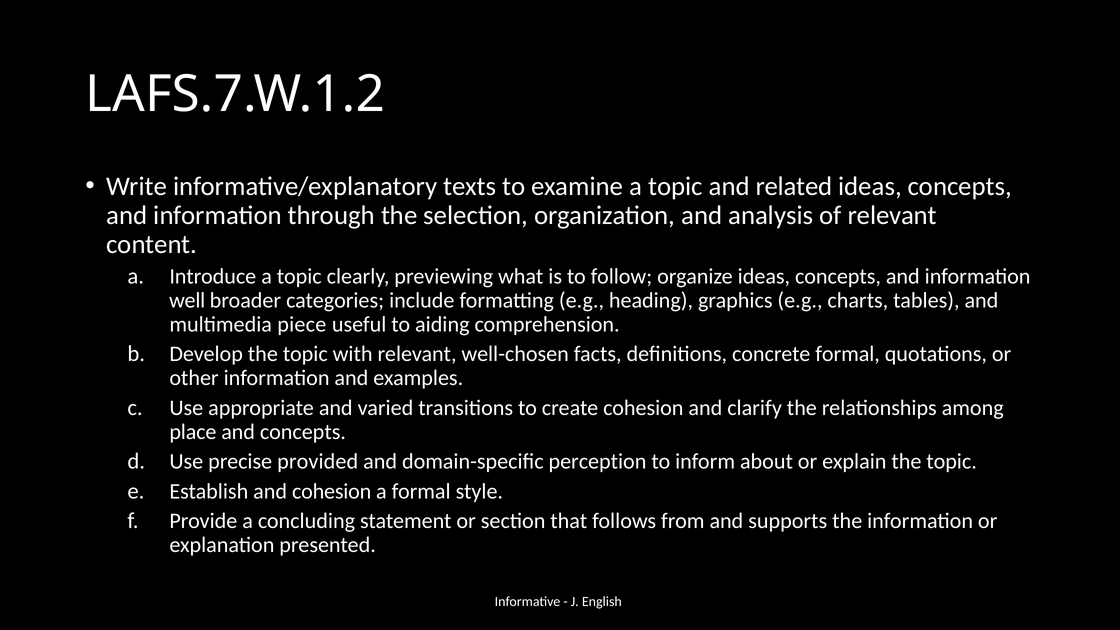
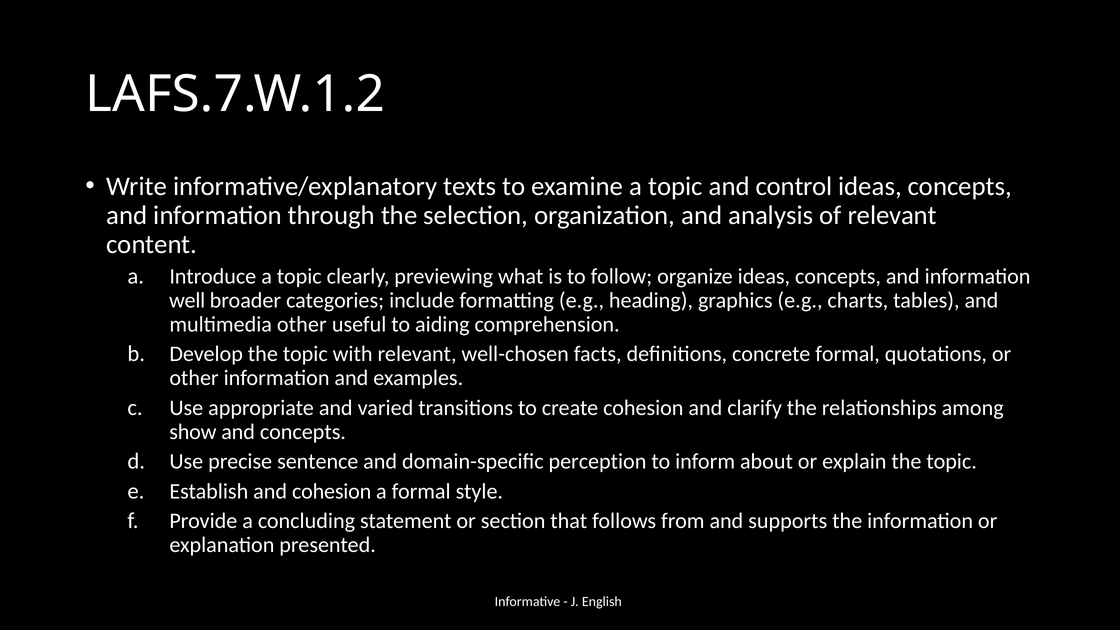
related: related -> control (794, 186)
multimedia piece: piece -> other (302, 324)
place: place -> show (193, 432)
provided: provided -> sentence (318, 462)
